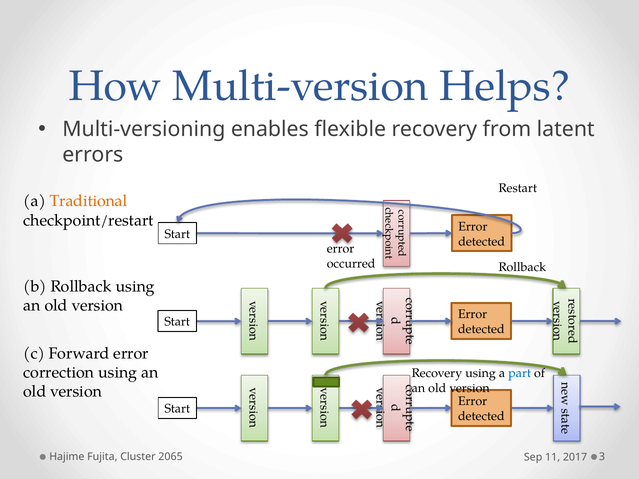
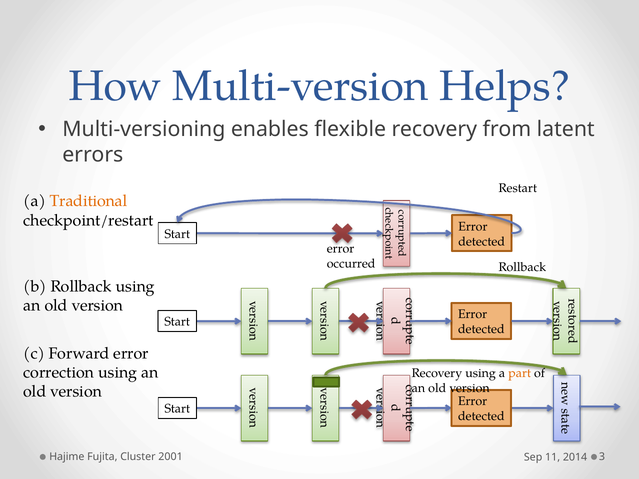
part colour: blue -> orange (520, 373)
2065: 2065 -> 2001 (171, 457)
2017: 2017 -> 2014 (575, 458)
